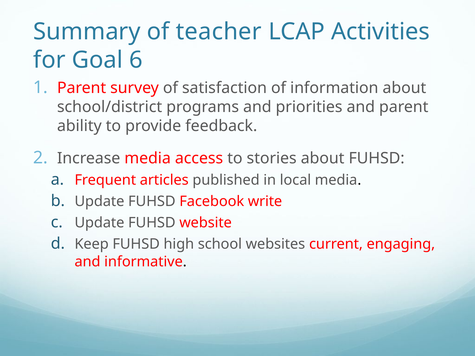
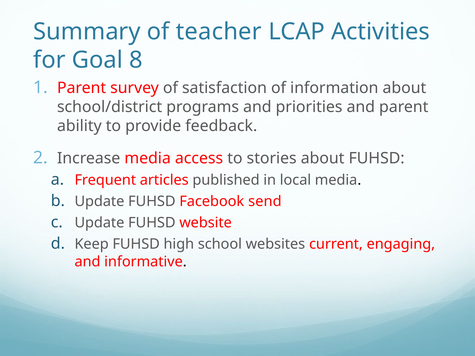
6: 6 -> 8 (136, 60)
write: write -> send (265, 202)
